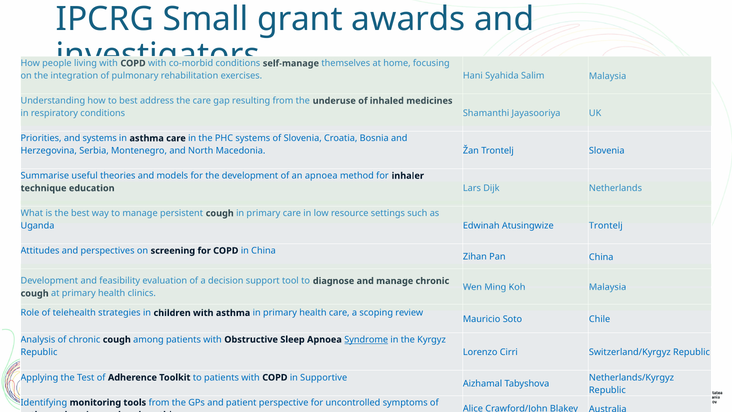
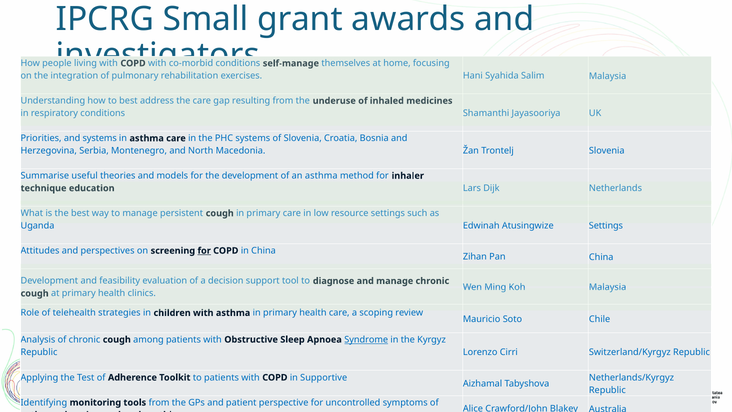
an apnoea: apnoea -> asthma (321, 176)
Atusingwize Trontelj: Trontelj -> Settings (606, 226)
for underline: none -> present (204, 251)
